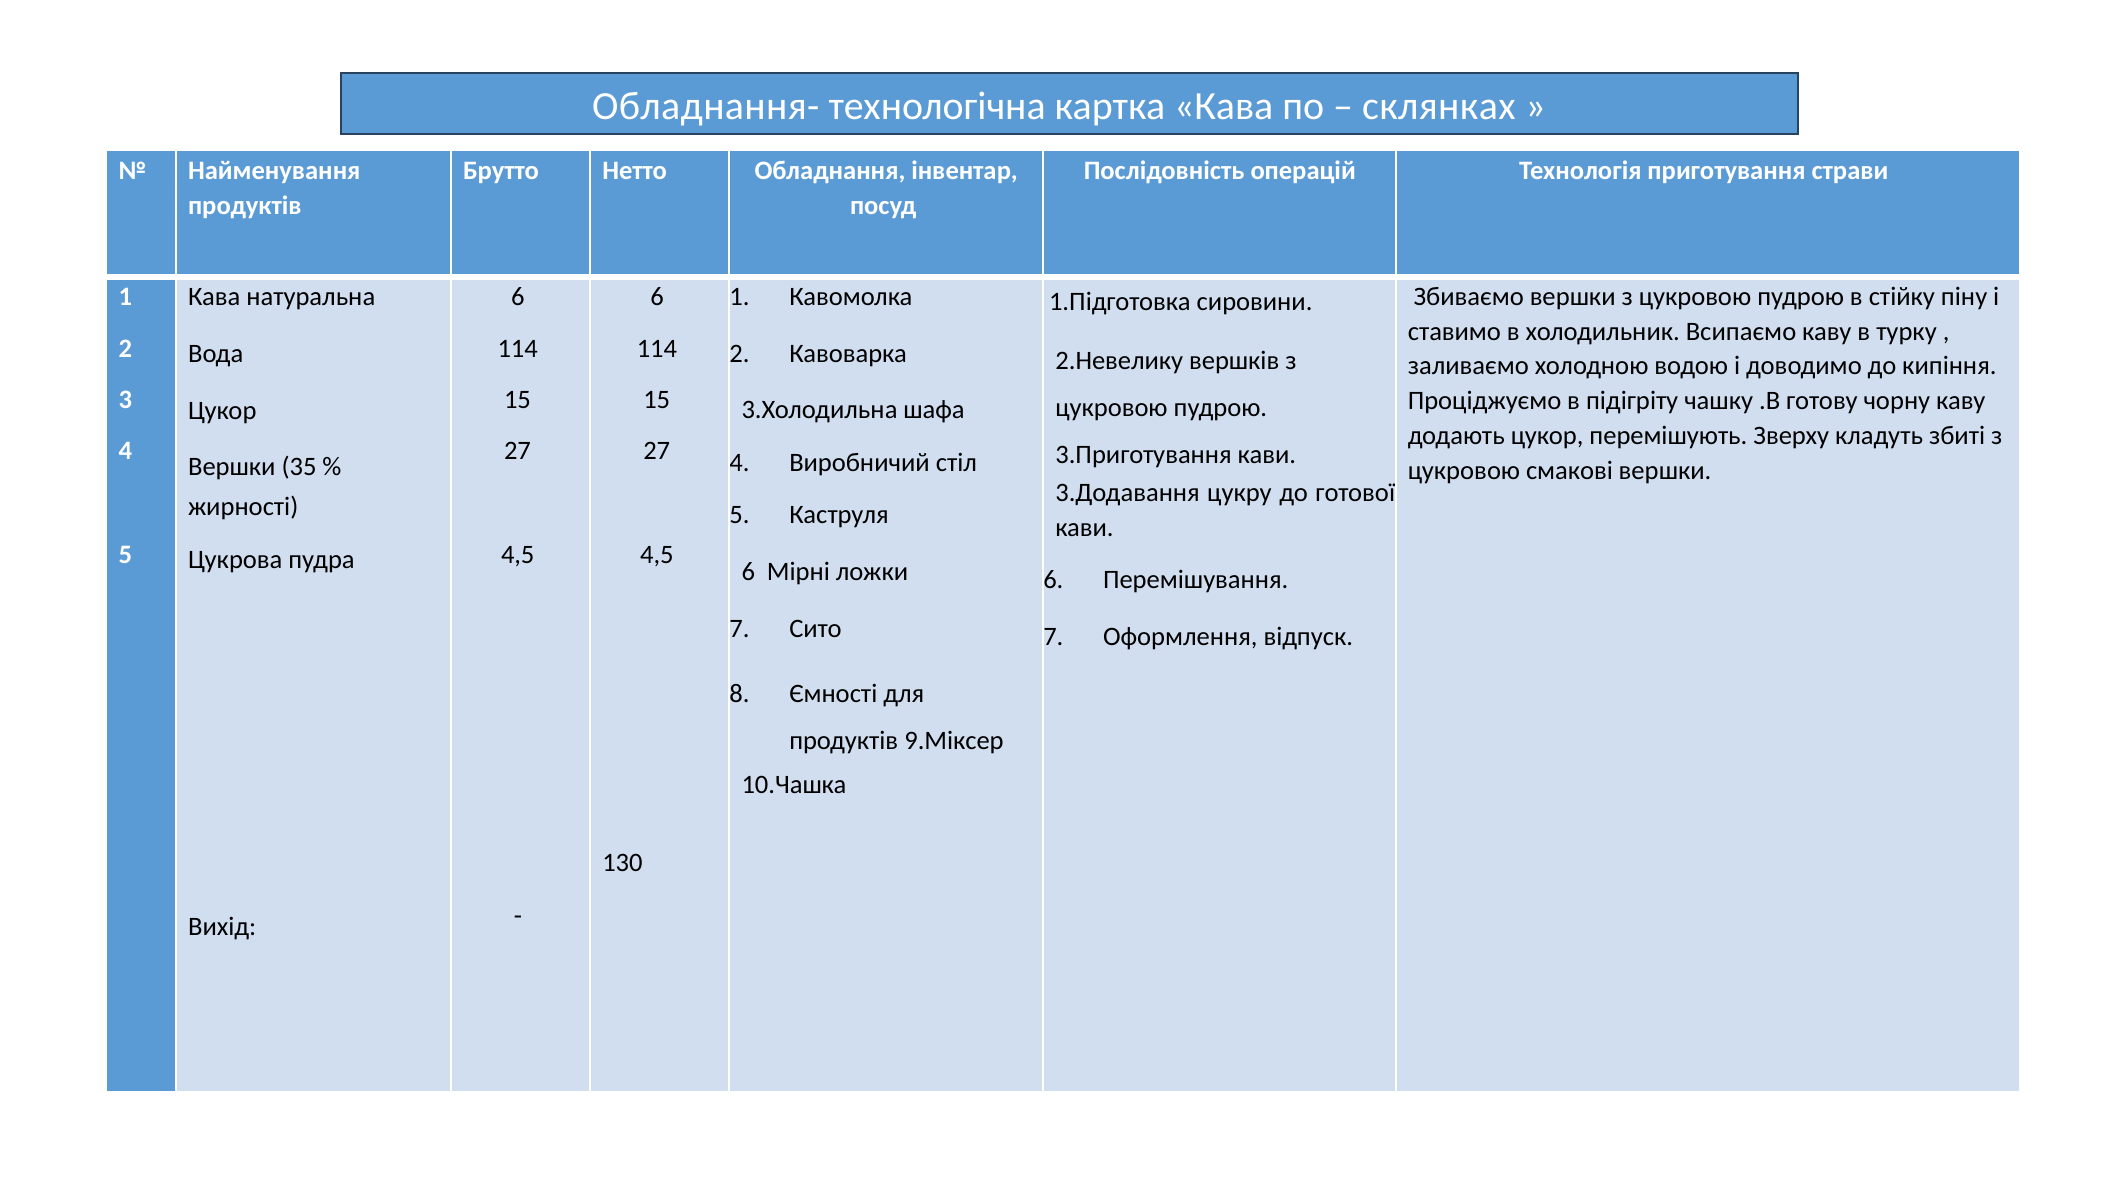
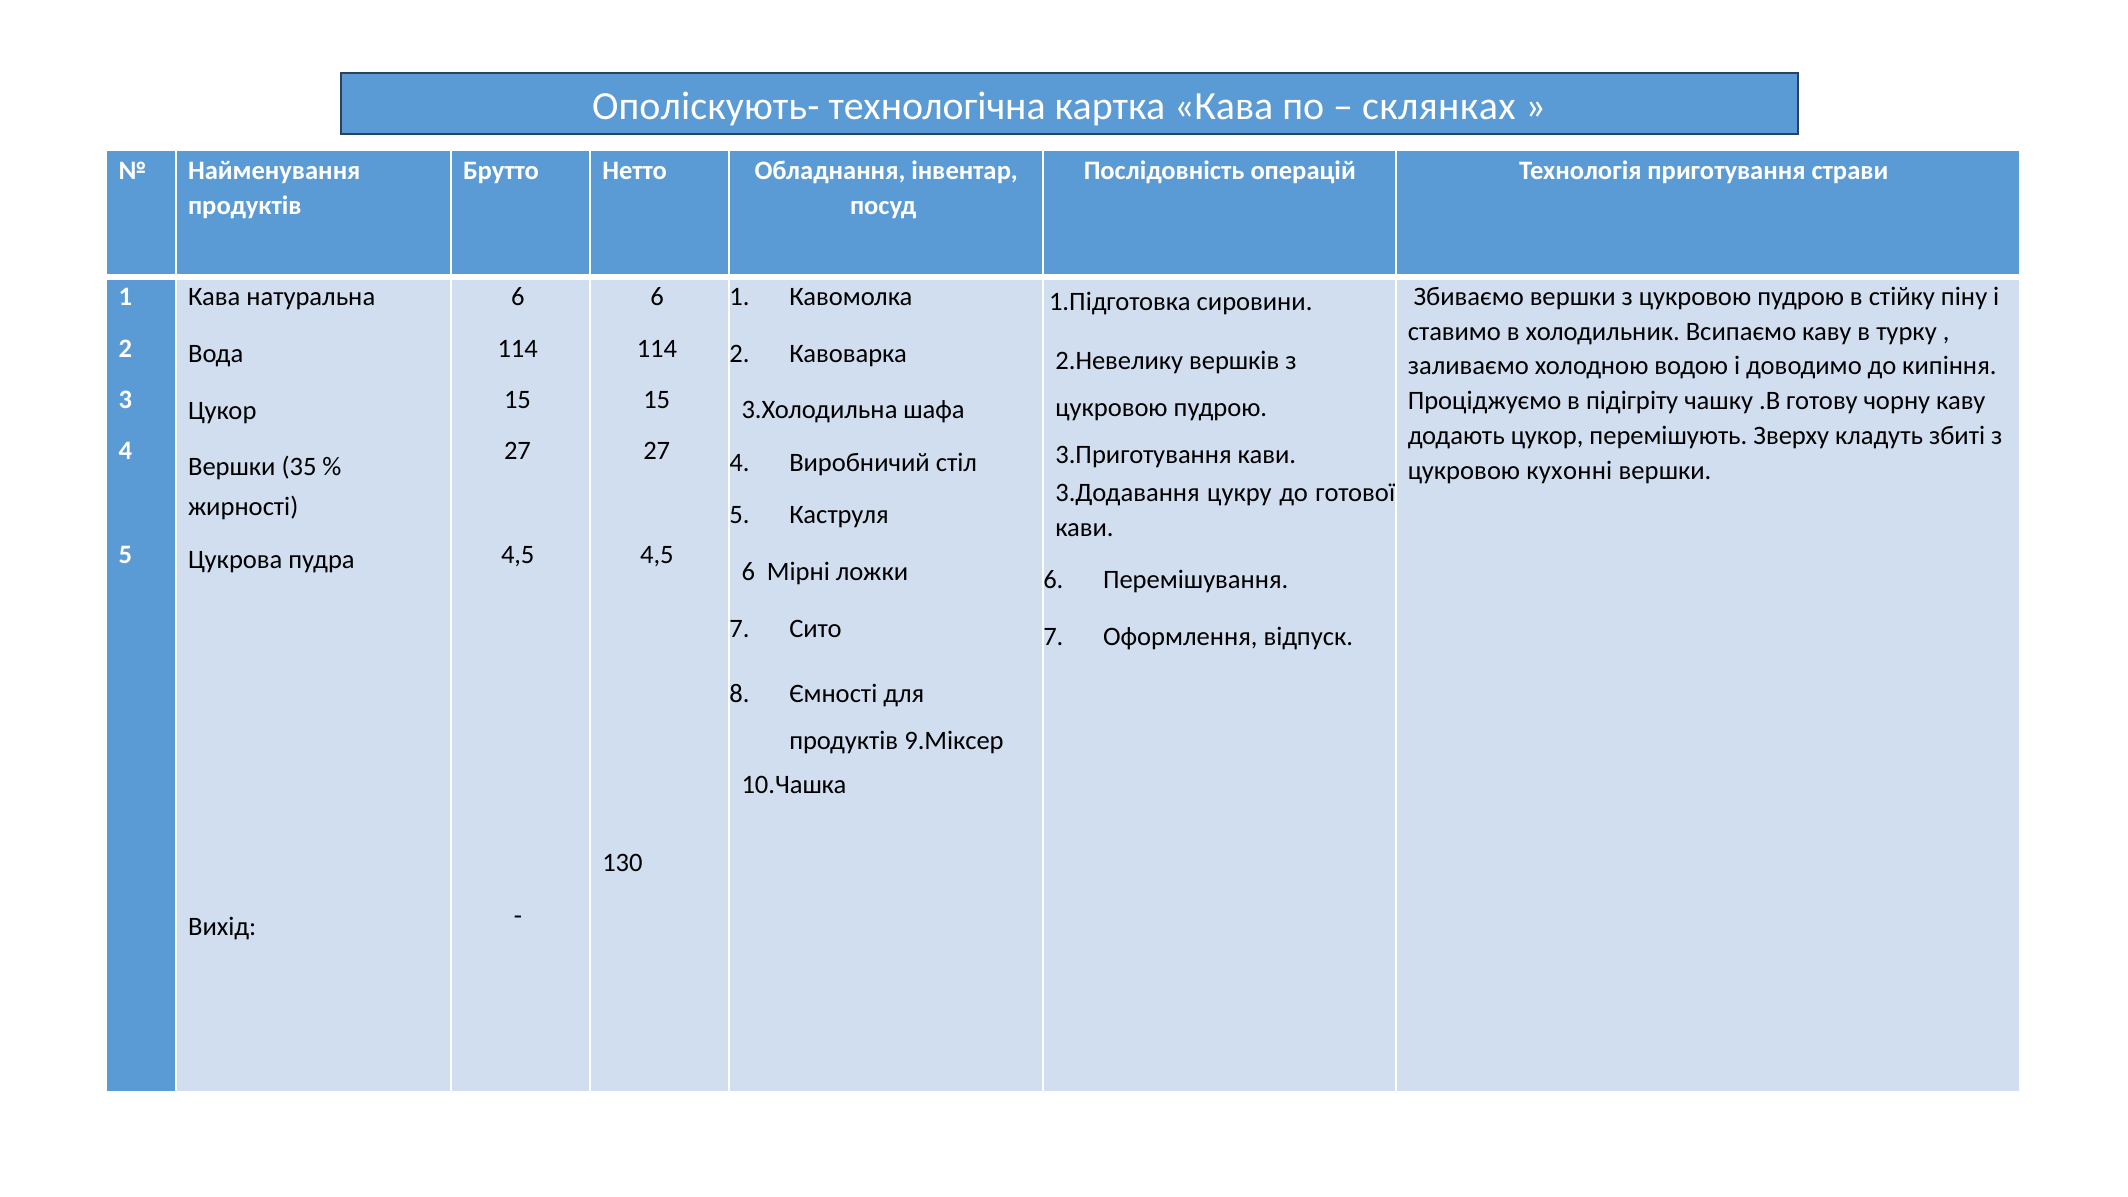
Обладнання-: Обладнання- -> Ополіскують- (706, 106)
смакові: смакові -> кухонні (1569, 470)
